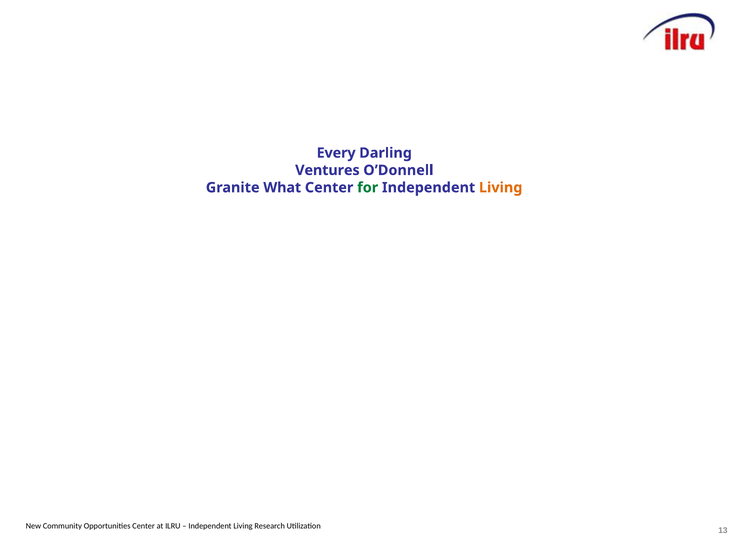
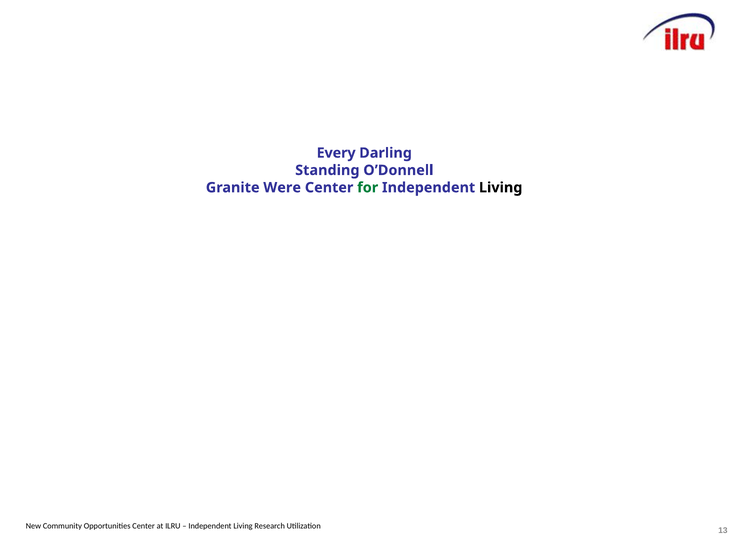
Ventures: Ventures -> Standing (327, 170)
What: What -> Were (282, 187)
Living colour: orange -> black (501, 187)
